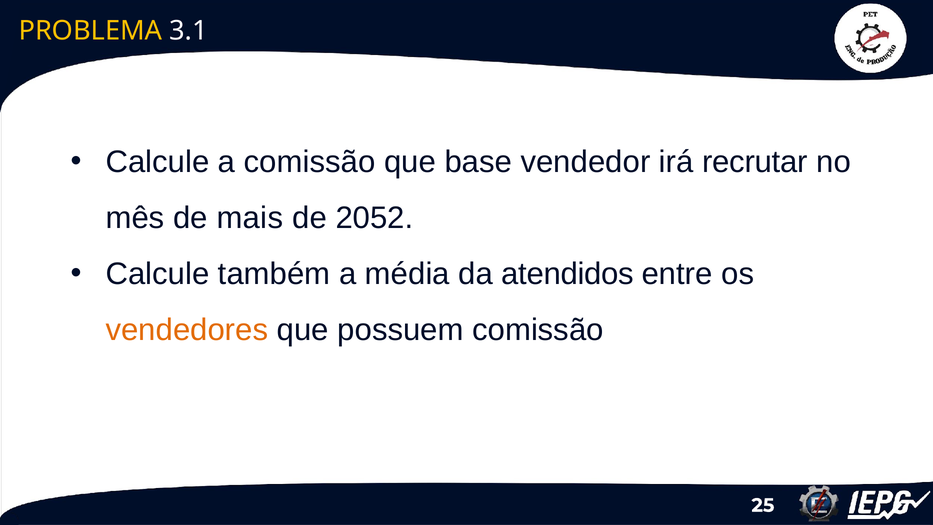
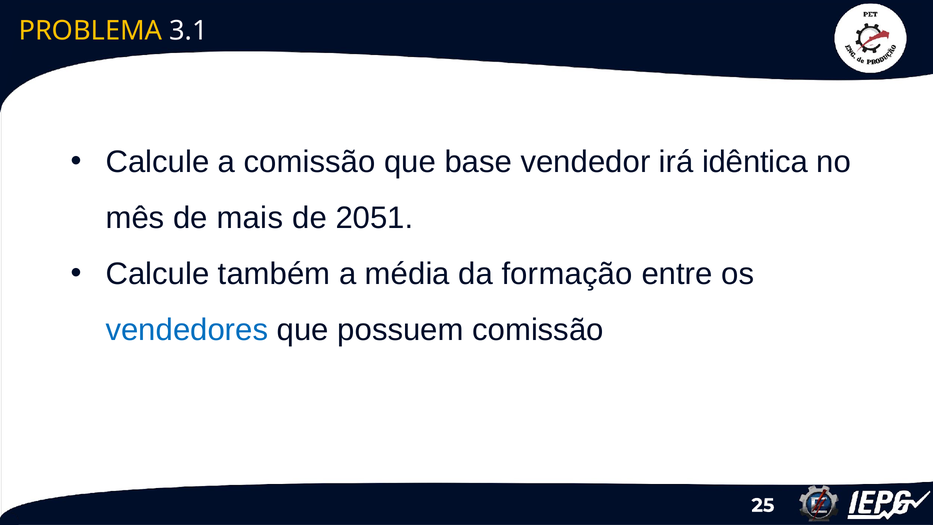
recrutar: recrutar -> idêntica (755, 162)
2052: 2052 -> 2051 (374, 218)
atendidos: atendidos -> formação (567, 274)
vendedores colour: orange -> blue (187, 330)
